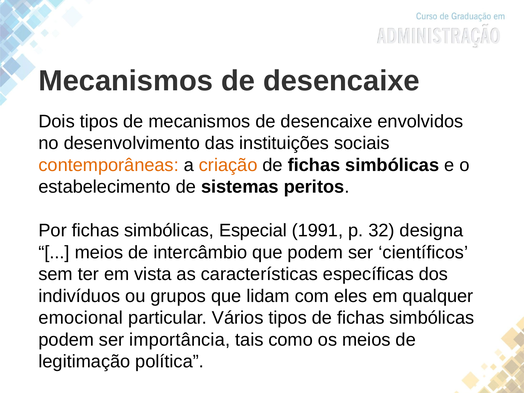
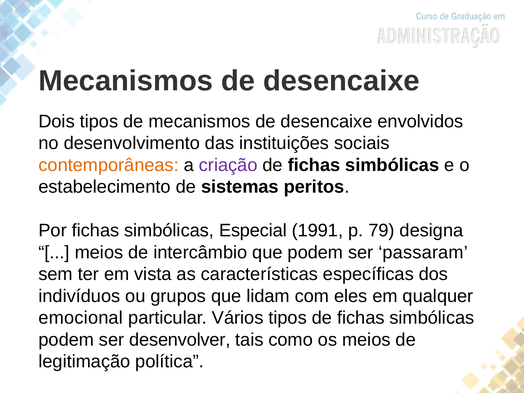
criação colour: orange -> purple (228, 165)
32: 32 -> 79 (381, 231)
científicos: científicos -> passaram (423, 252)
importância: importância -> desenvolver (180, 340)
